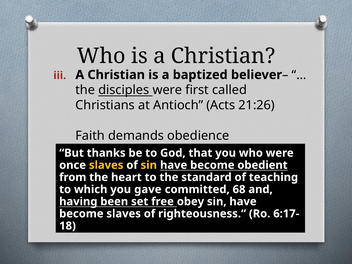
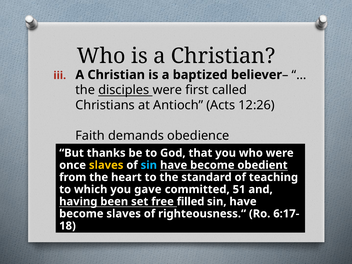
21:26: 21:26 -> 12:26 (257, 105)
sin colour: yellow -> light blue (149, 165)
68: 68 -> 51 (239, 189)
obey: obey -> filled (191, 202)
